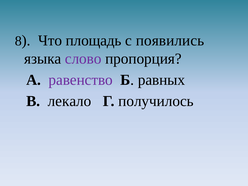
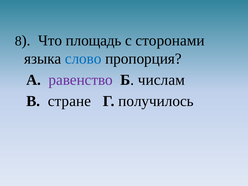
появились: появились -> сторонами (170, 40)
слово colour: purple -> blue (83, 59)
равных: равных -> числам (161, 80)
лекало: лекало -> стране (69, 101)
